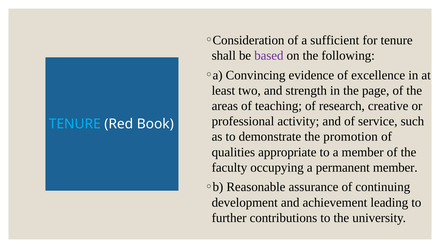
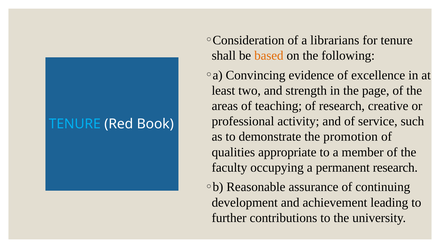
sufficient: sufficient -> librarians (335, 40)
based colour: purple -> orange (269, 55)
permanent member: member -> research (395, 167)
